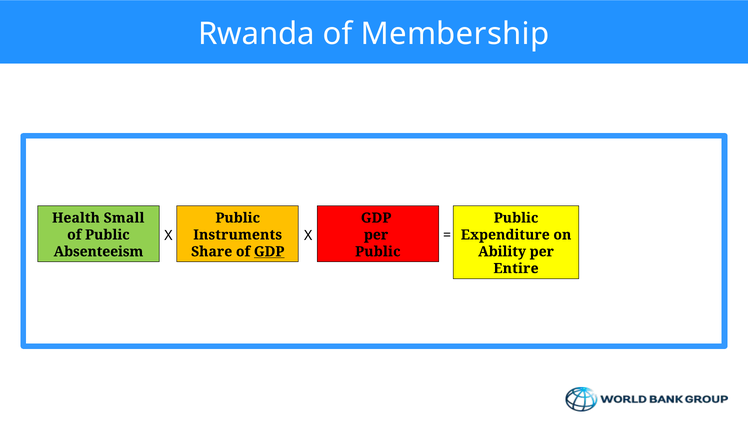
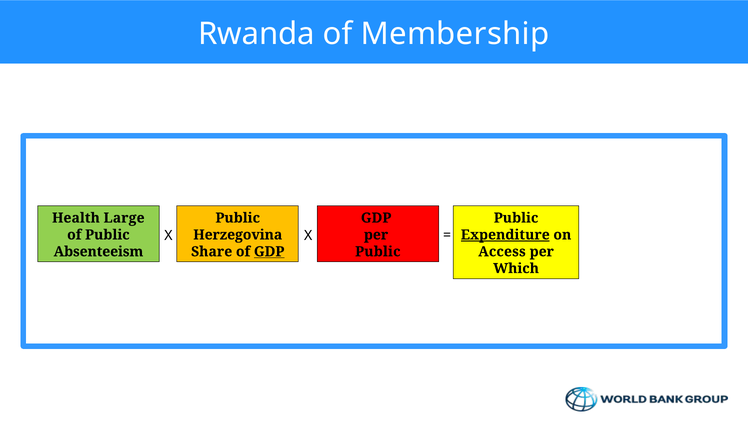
Small: Small -> Large (124, 218)
Instruments: Instruments -> Herzegovina (238, 235)
Expenditure underline: none -> present (505, 235)
Ability: Ability -> Access (502, 251)
Entire: Entire -> Which (516, 268)
